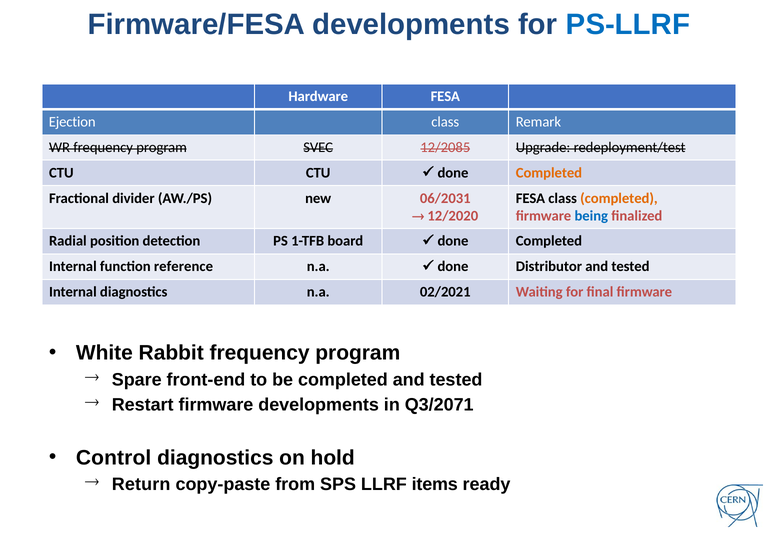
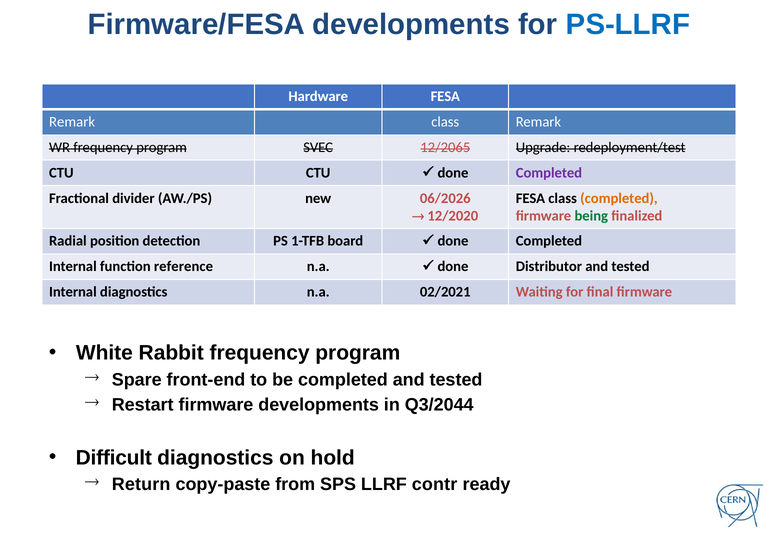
Ejection: Ejection -> Remark (72, 122)
12/2085: 12/2085 -> 12/2065 (445, 147)
Completed colour: orange -> purple (549, 173)
06/2031: 06/2031 -> 06/2026 (445, 198)
being colour: blue -> green (591, 216)
Q3/2071: Q3/2071 -> Q3/2044 (439, 405)
Control: Control -> Difficult (114, 457)
items: items -> contr (435, 484)
